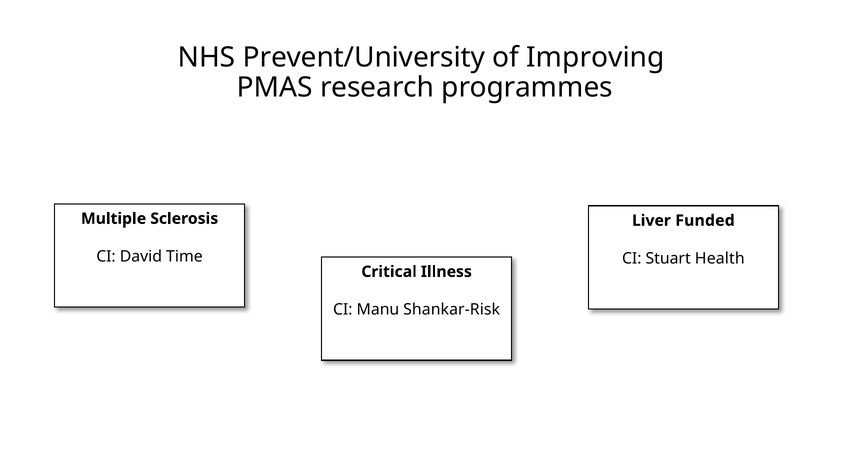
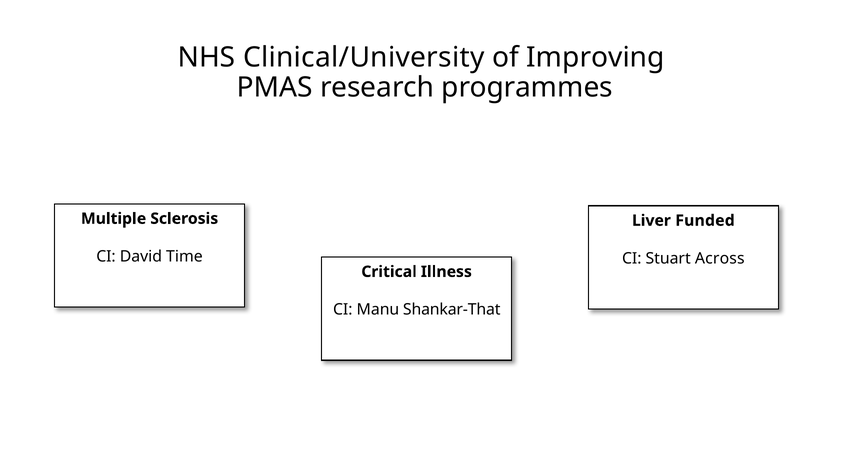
Prevent/University: Prevent/University -> Clinical/University (364, 57)
Health: Health -> Across (720, 258)
Shankar-Risk: Shankar-Risk -> Shankar-That (452, 310)
